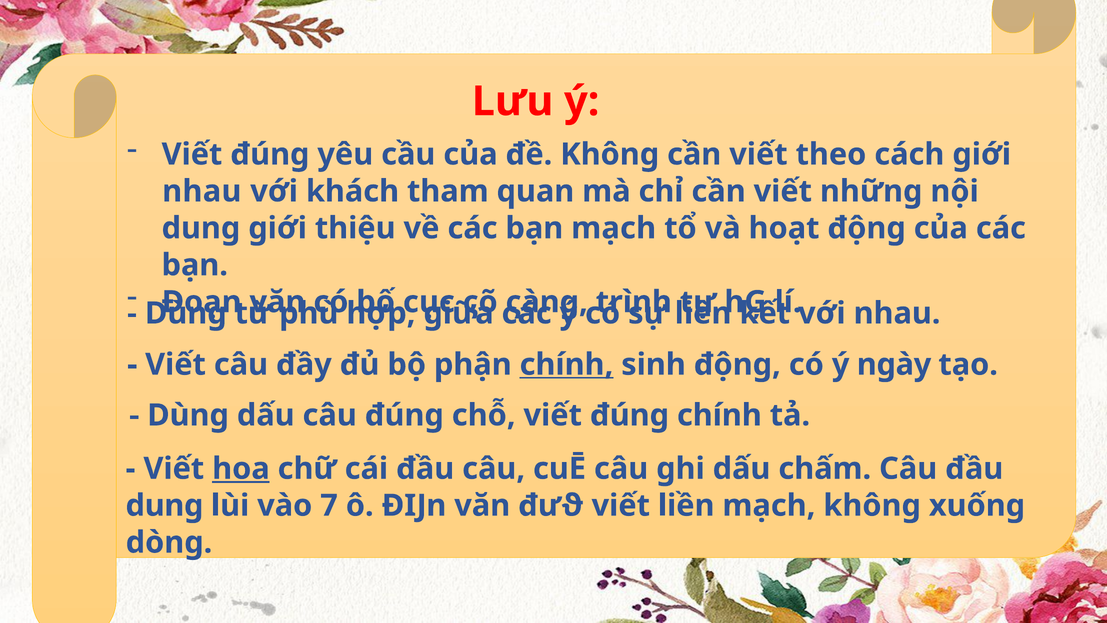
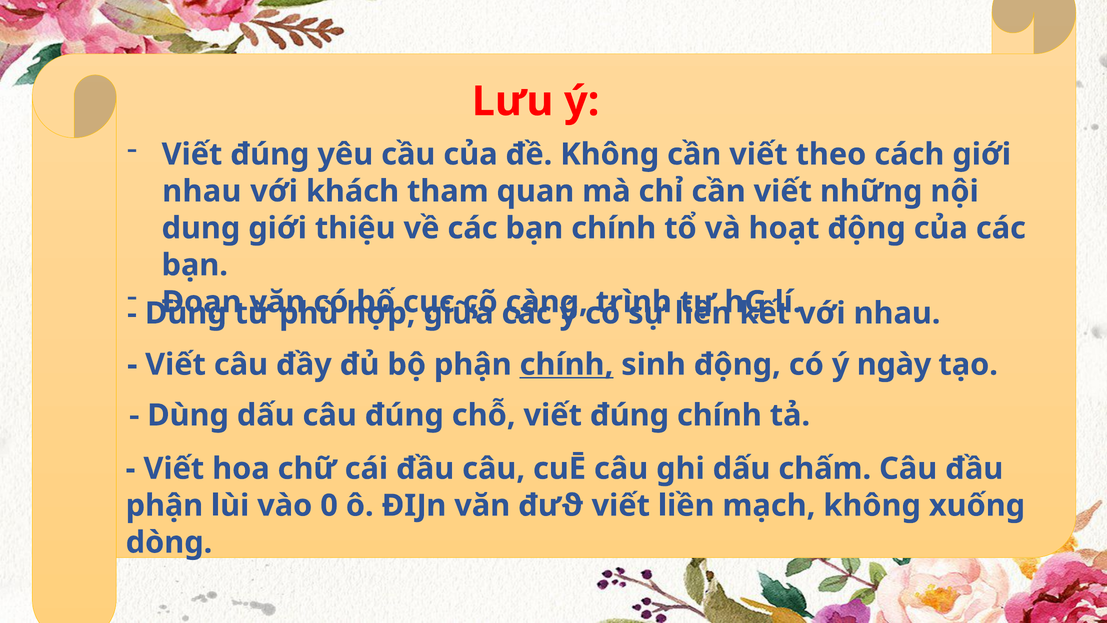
bạn mạch: mạch -> chính (614, 228)
hoa underline: present -> none (241, 468)
dung: dung -> phận (164, 505)
7: 7 -> 0 (329, 505)
